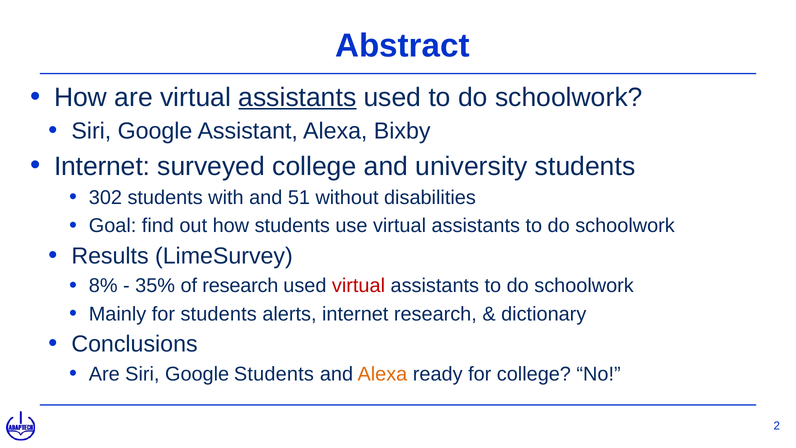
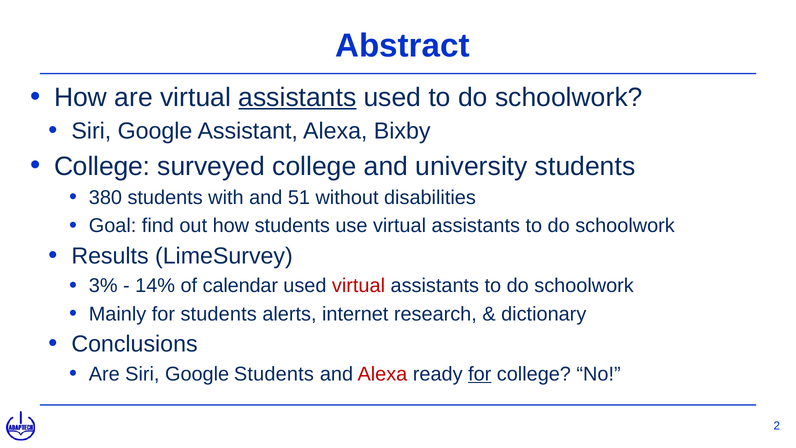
Internet: Internet -> College (102, 166)
302: 302 -> 380 (105, 198)
8%: 8% -> 3% (103, 286)
35%: 35% -> 14% (155, 286)
of research: research -> calendar (240, 286)
Alexa colour: orange -> red (382, 374)
for underline: none -> present (480, 374)
